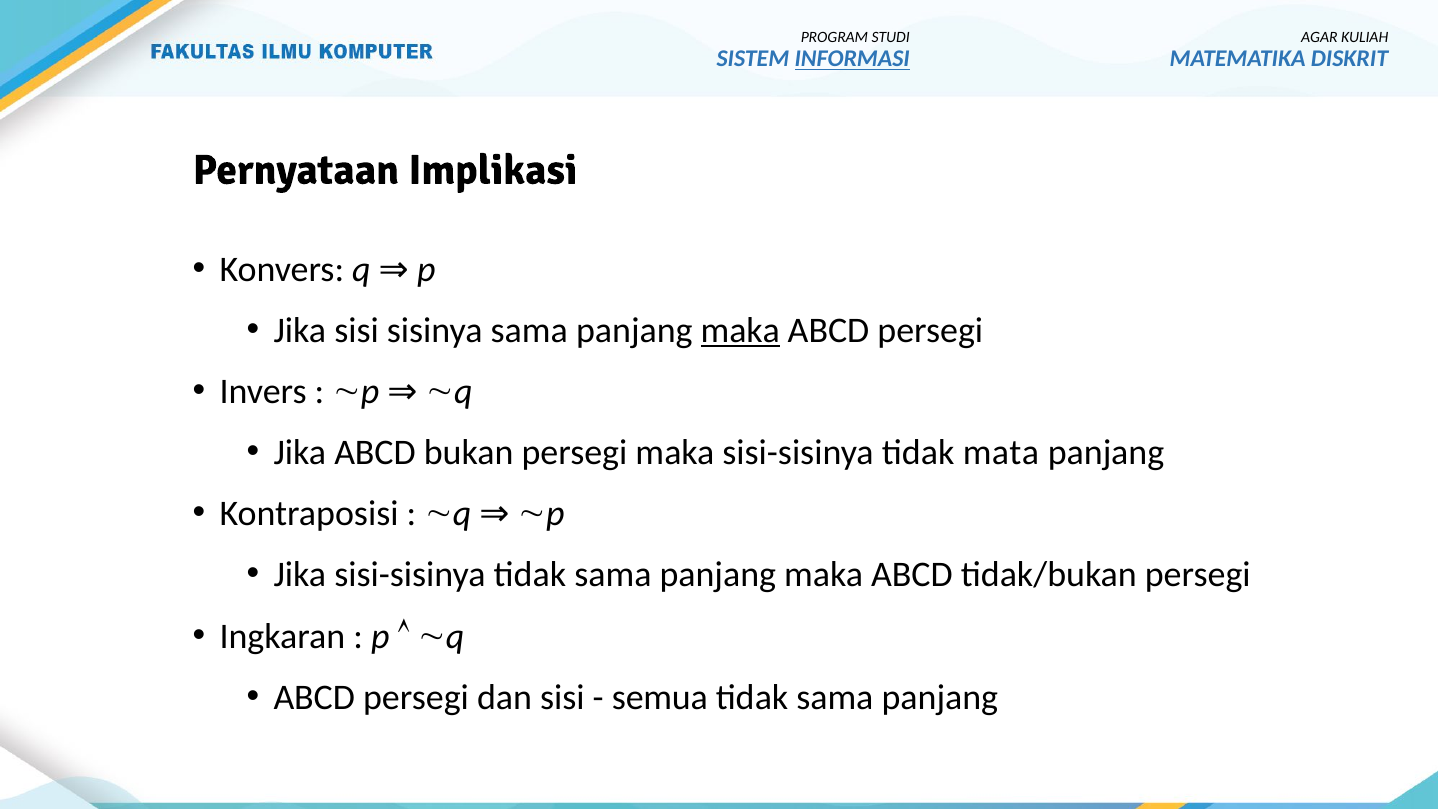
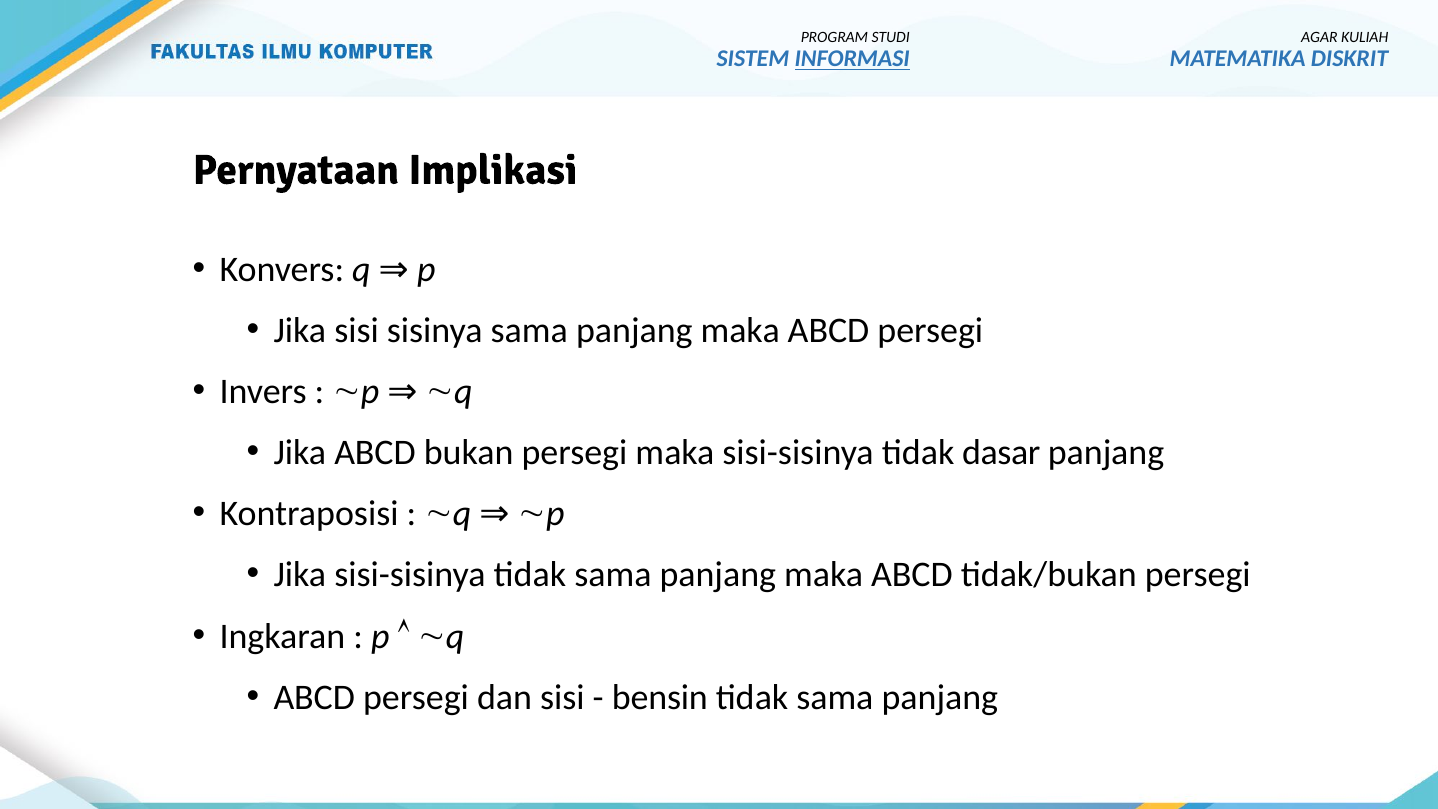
maka underline: present -> none (740, 331)
mata: mata -> dasar (1001, 453)
semua: semua -> bensin (660, 697)
